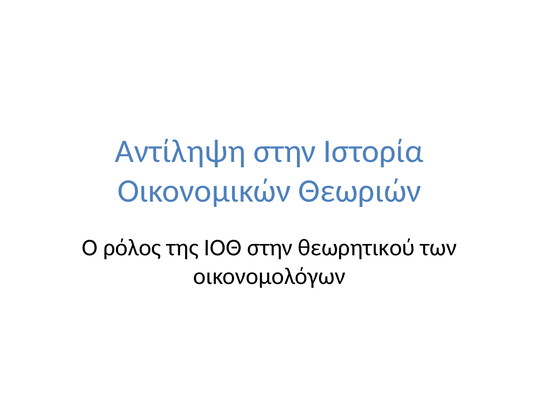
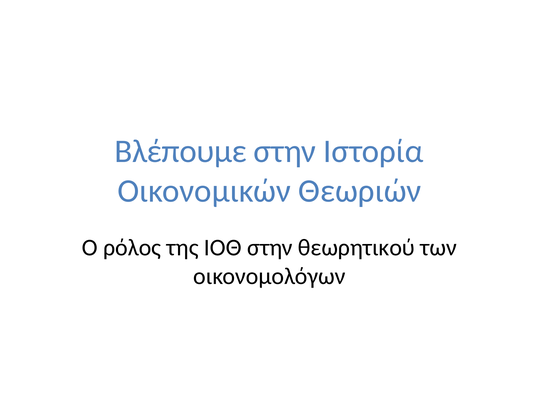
Αντίληψη: Αντίληψη -> Βλέπουμε (181, 151)
